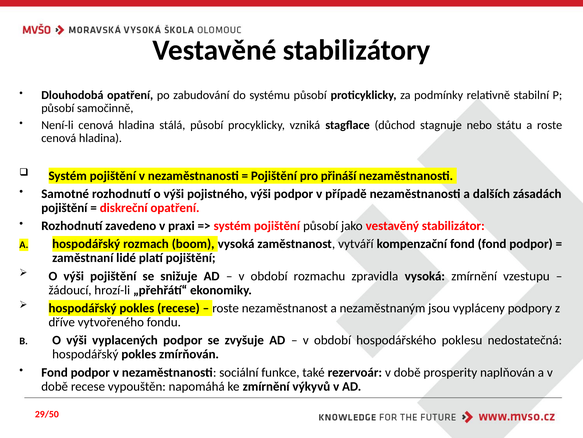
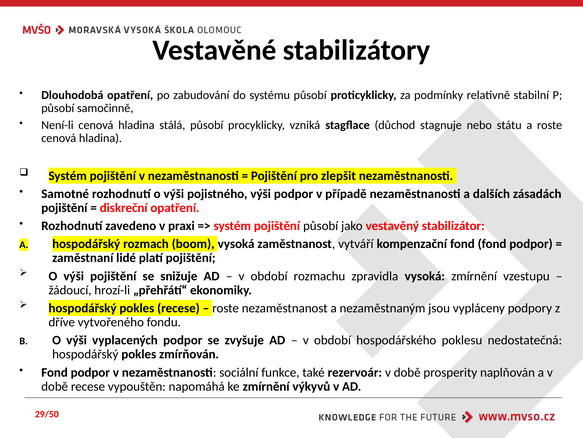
přináší: přináší -> zlepšit (338, 175)
